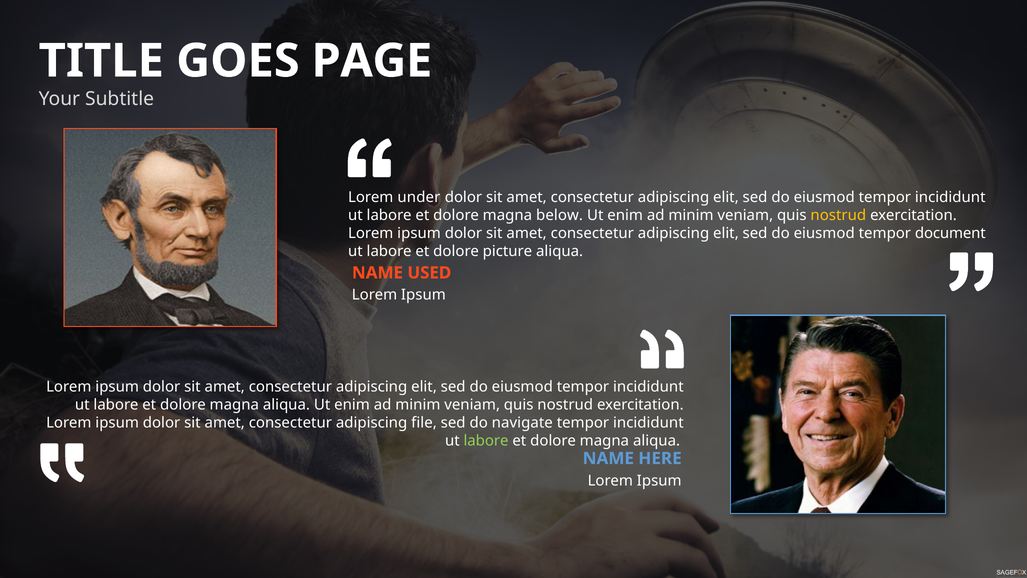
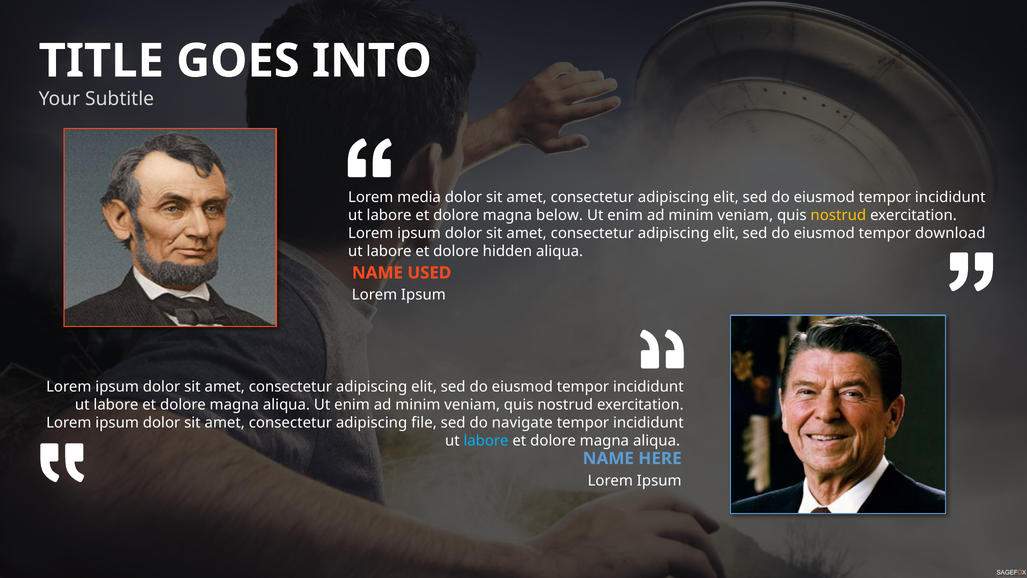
PAGE: PAGE -> INTO (372, 61)
under: under -> media (419, 197)
document: document -> download (950, 233)
picture: picture -> hidden (507, 251)
labore colour: light green -> light blue (486, 441)
